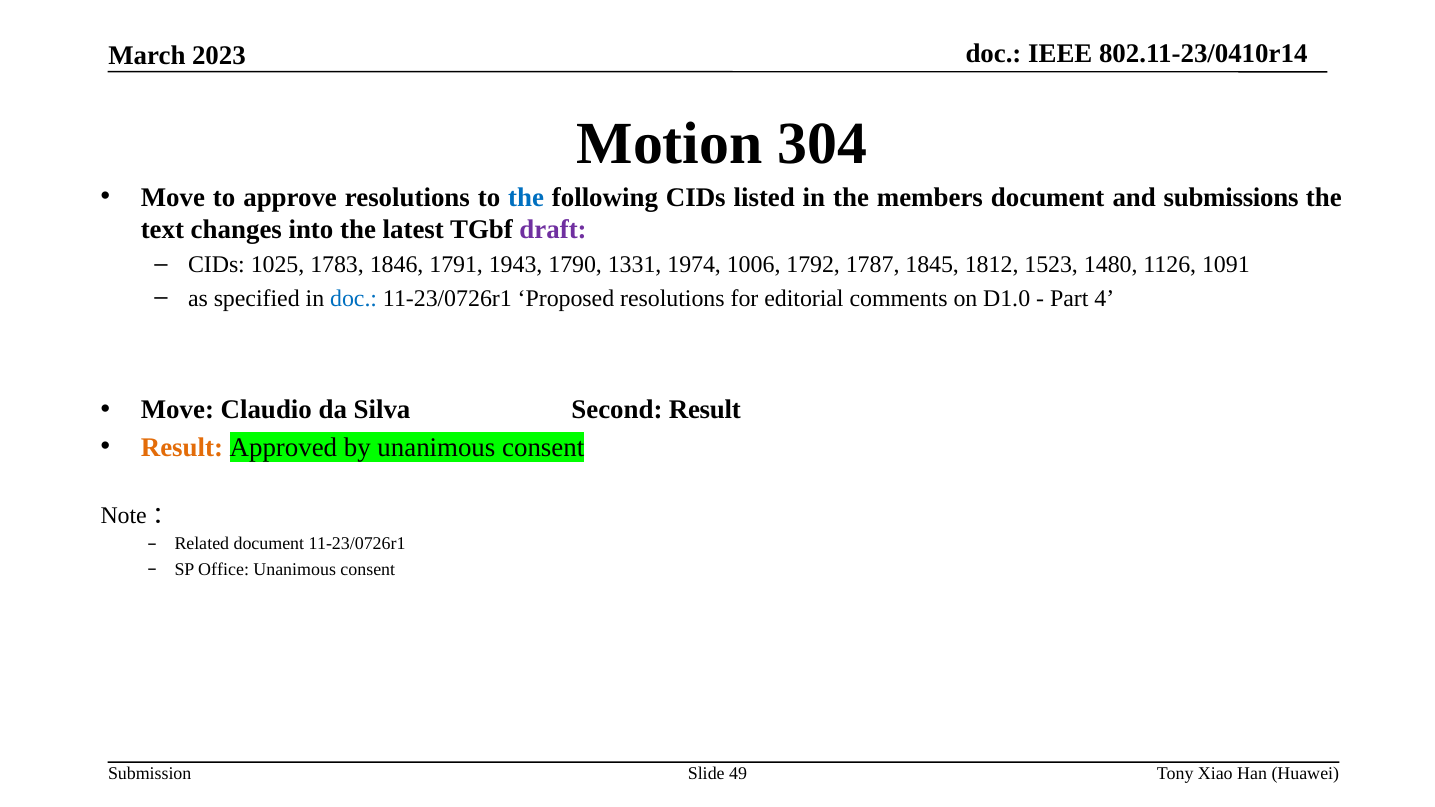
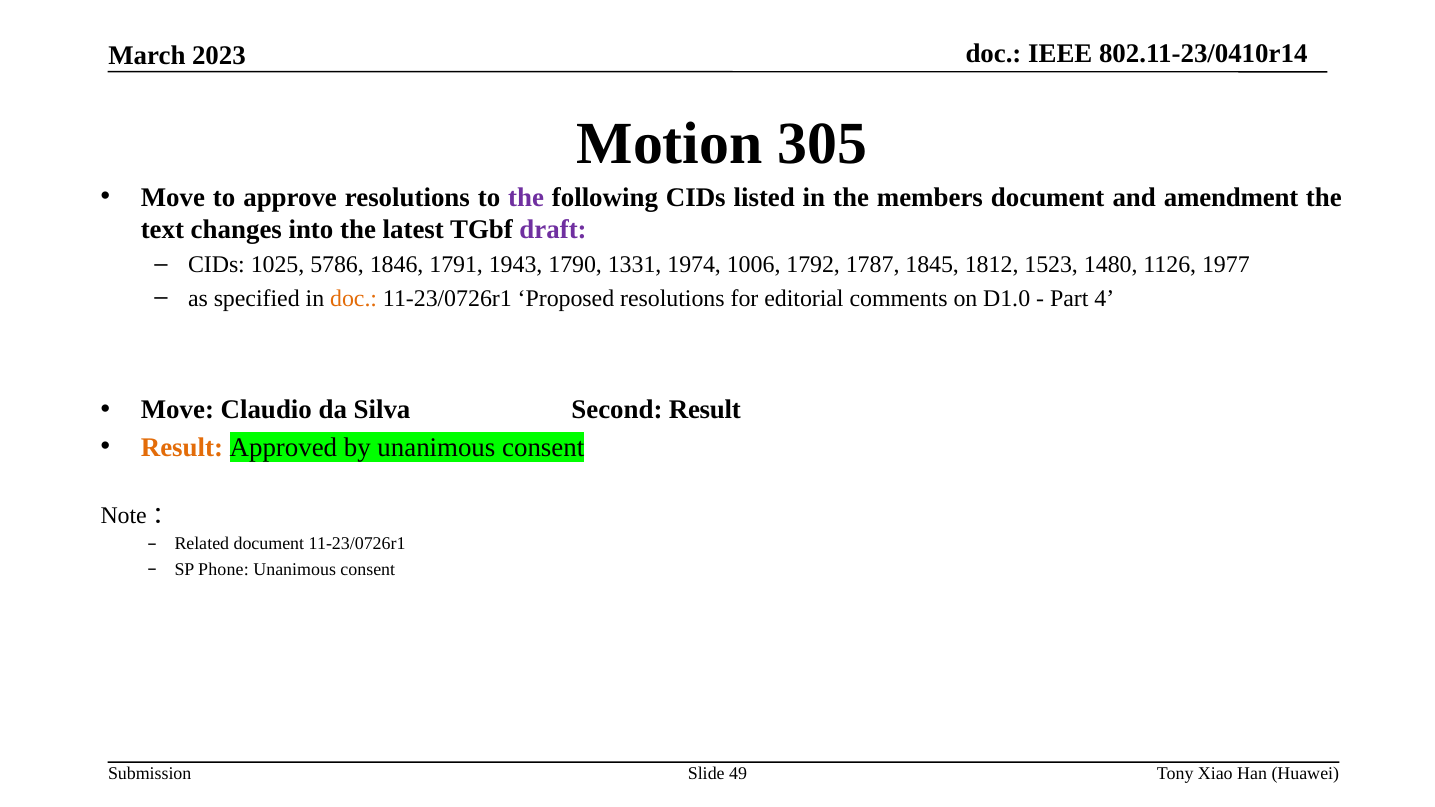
304: 304 -> 305 (822, 144)
the colour: blue -> purple (526, 197)
submissions: submissions -> amendment (1231, 197)
1783: 1783 -> 5786 (337, 265)
1091: 1091 -> 1977 (1226, 265)
doc colour: blue -> orange (354, 298)
Office: Office -> Phone (223, 569)
